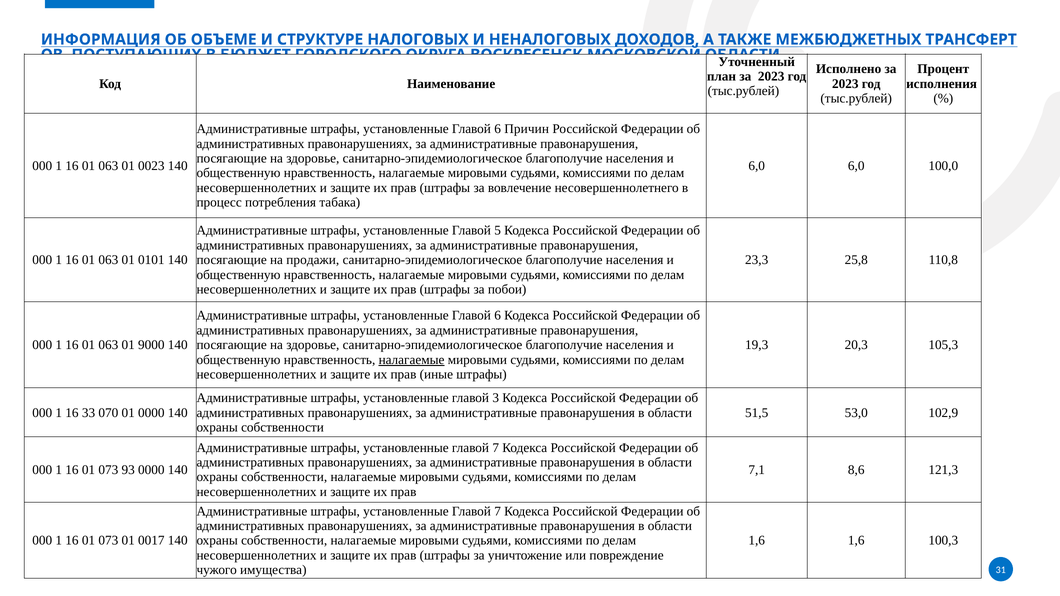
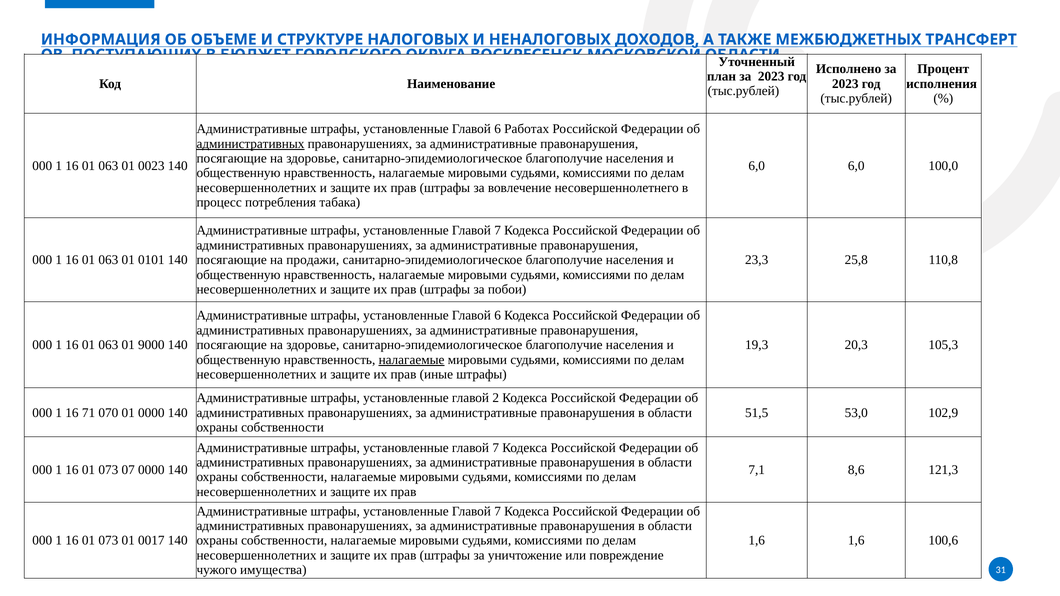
Причин: Причин -> Работах (527, 129)
административных underline: none -> present (250, 144)
5: 5 -> 7 (498, 231)
3: 3 -> 2 (496, 398)
33: 33 -> 71 (89, 413)
93: 93 -> 07 (128, 470)
100,3: 100,3 -> 100,6 (943, 541)
